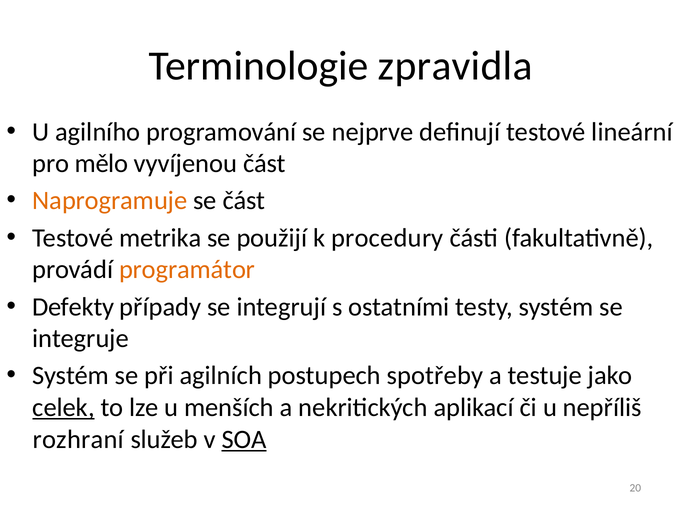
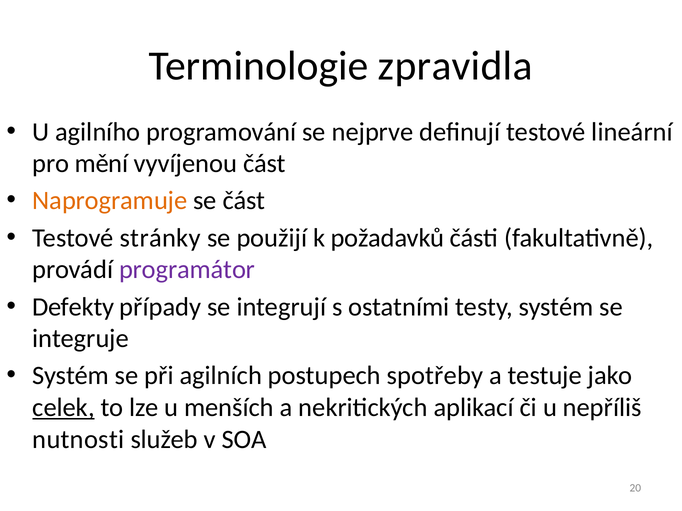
mělo: mělo -> mění (101, 164)
metrika: metrika -> stránky (160, 238)
procedury: procedury -> požadavků (388, 238)
programátor colour: orange -> purple (187, 270)
rozhraní: rozhraní -> nutnosti (78, 440)
SOA underline: present -> none (244, 440)
